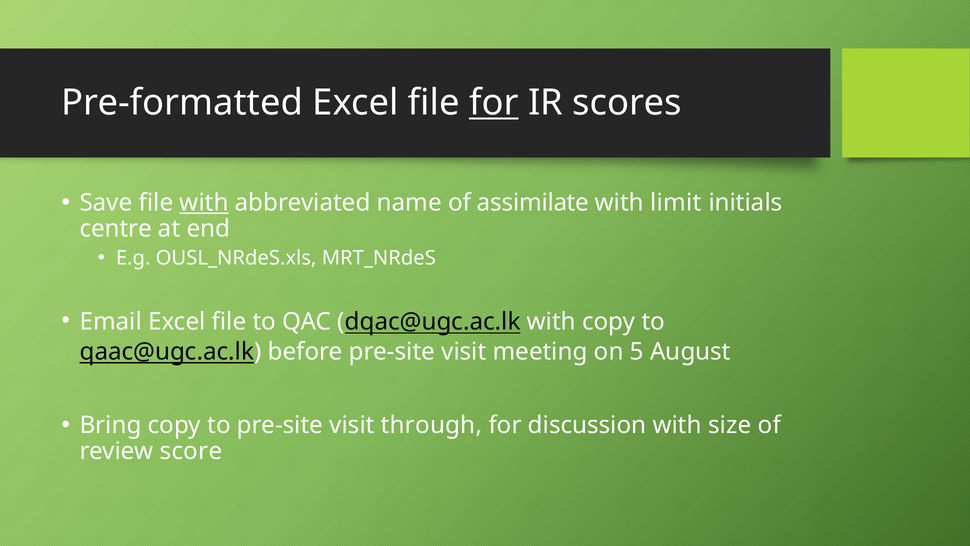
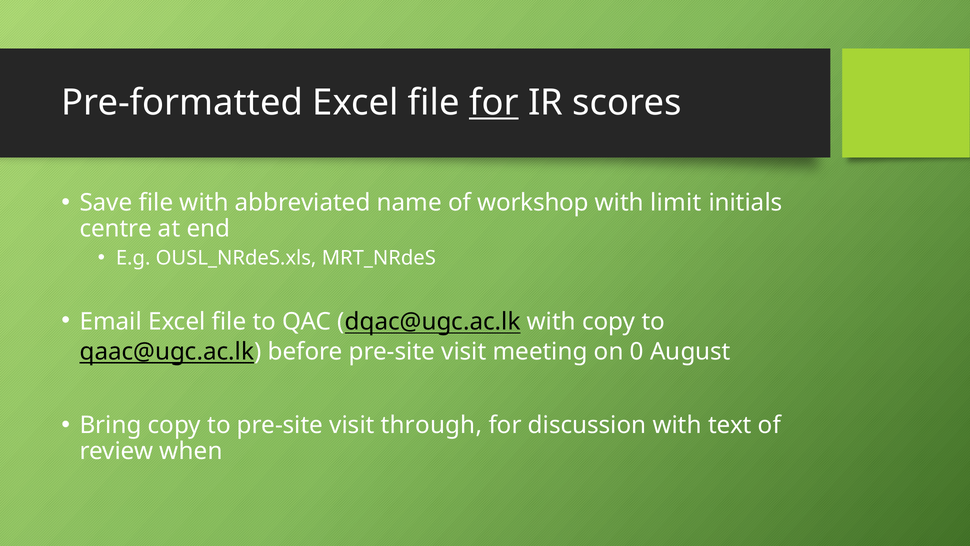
with underline: present -> none (204, 203)
assimilate: assimilate -> workshop (533, 203)
5: 5 -> 0 (637, 351)
size: size -> text (730, 425)
score: score -> when (191, 451)
